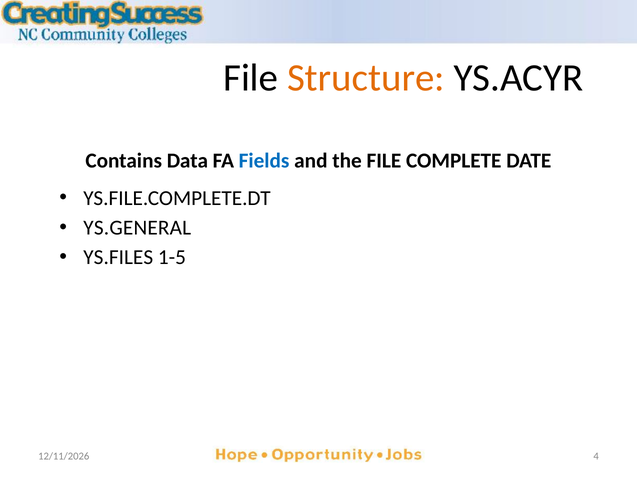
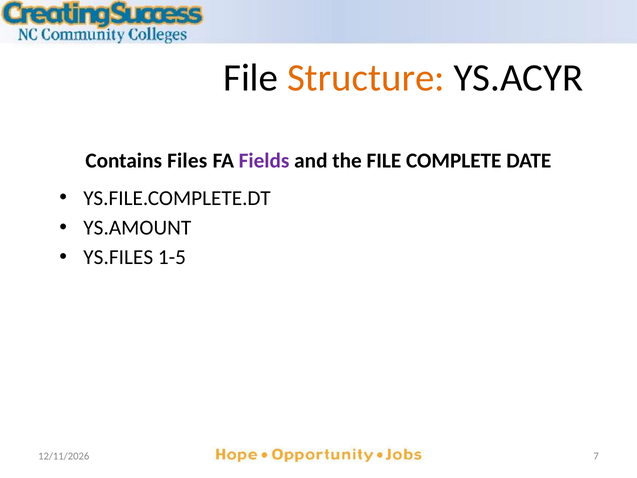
Data: Data -> Files (187, 161)
Fields colour: blue -> purple (264, 161)
YS.GENERAL: YS.GENERAL -> YS.AMOUNT (137, 228)
4: 4 -> 7 (596, 456)
